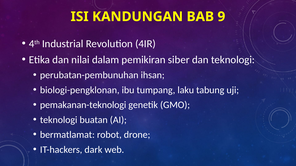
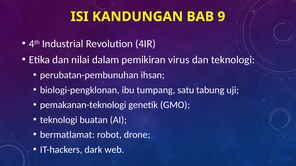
siber: siber -> virus (179, 60)
laku: laku -> satu (186, 90)
